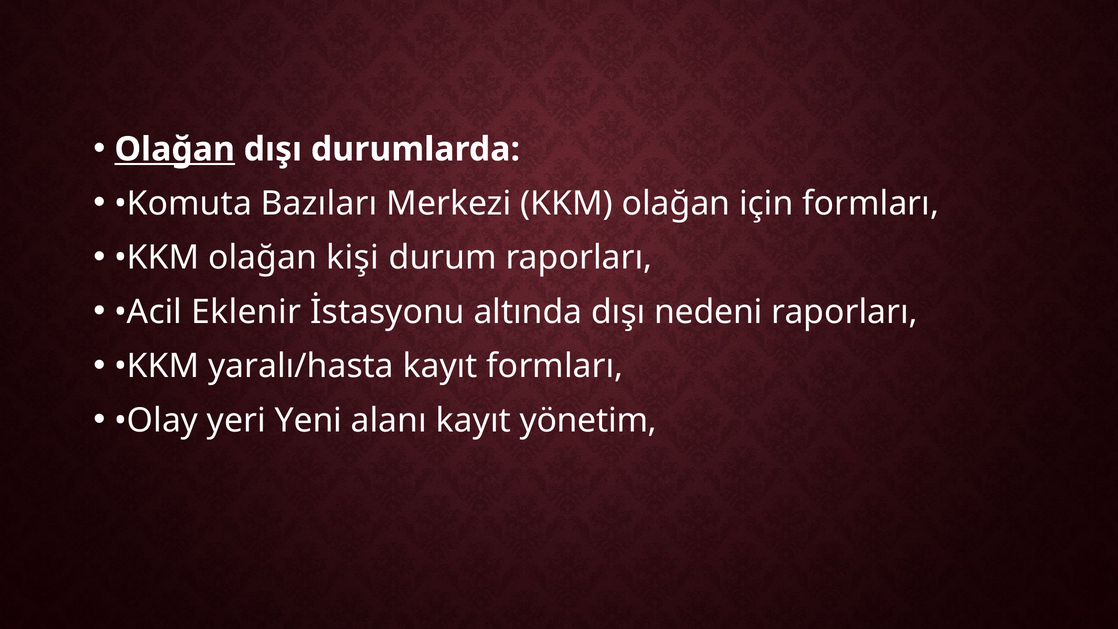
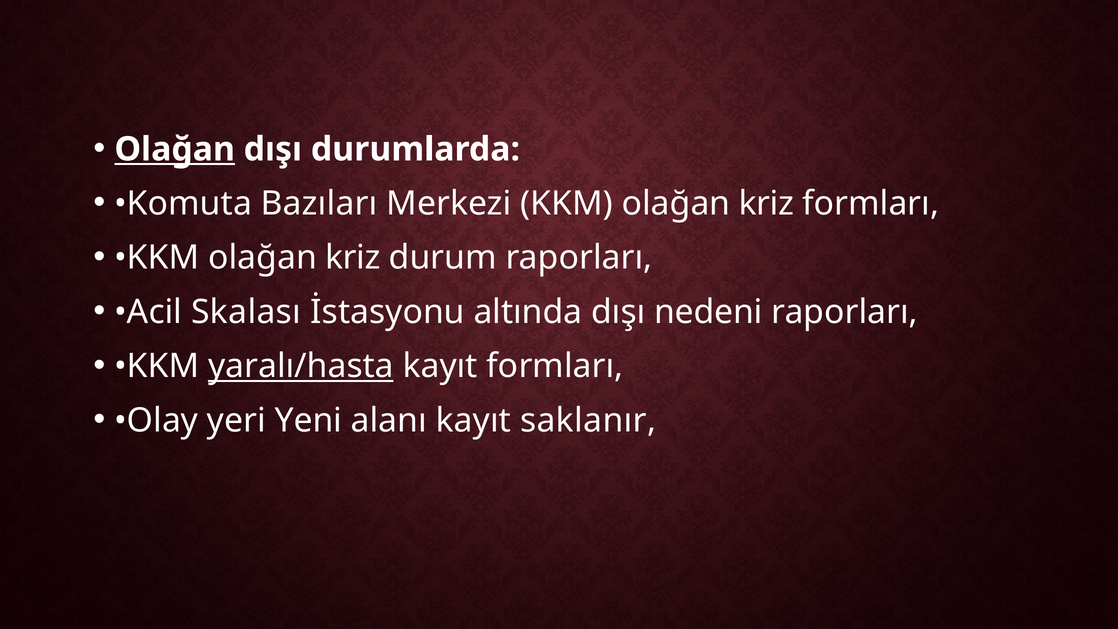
Merkezi KKM olağan için: için -> kriz (766, 203)
kişi: kişi -> kriz (353, 258)
Eklenir: Eklenir -> Skalası (246, 312)
yaralı/hasta underline: none -> present (301, 366)
yönetim: yönetim -> saklanır (588, 420)
